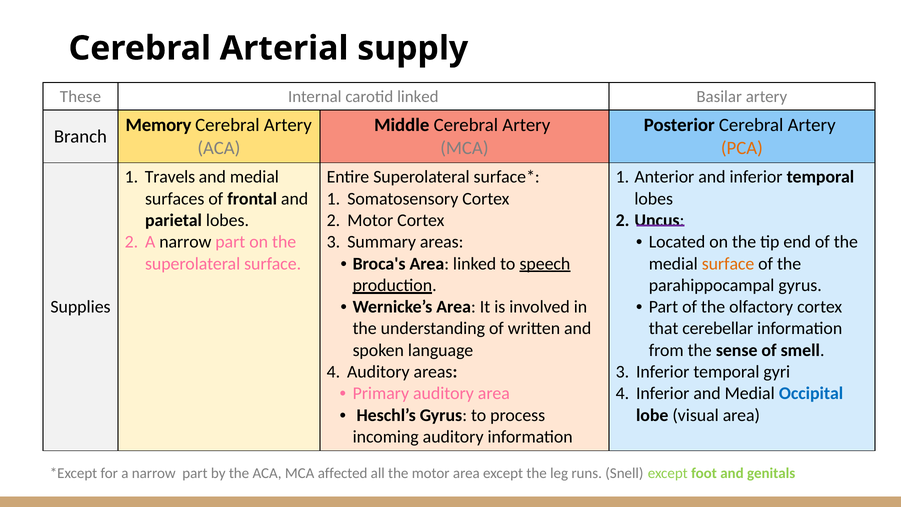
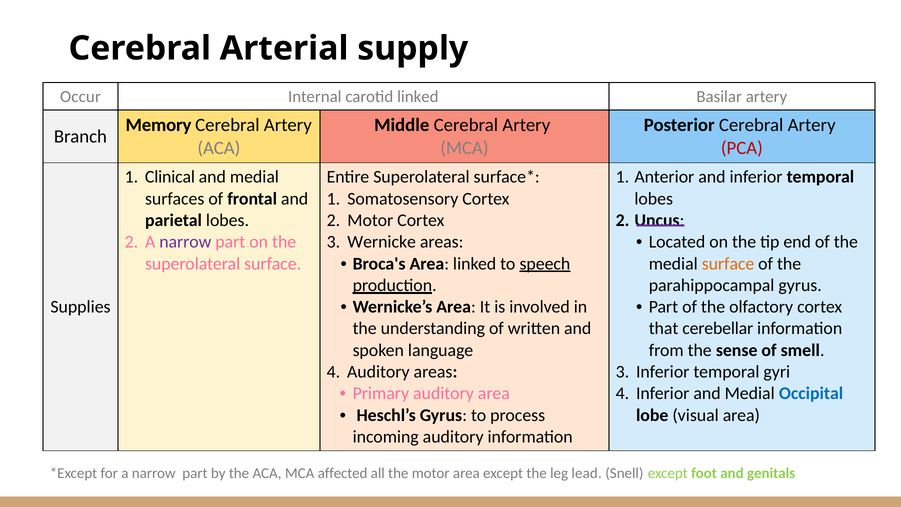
These: These -> Occur (80, 96)
PCA colour: orange -> red (742, 148)
Travels: Travels -> Clinical (170, 177)
narrow colour: black -> purple (185, 242)
Summary: Summary -> Wernicke (382, 242)
runs: runs -> lead (587, 473)
